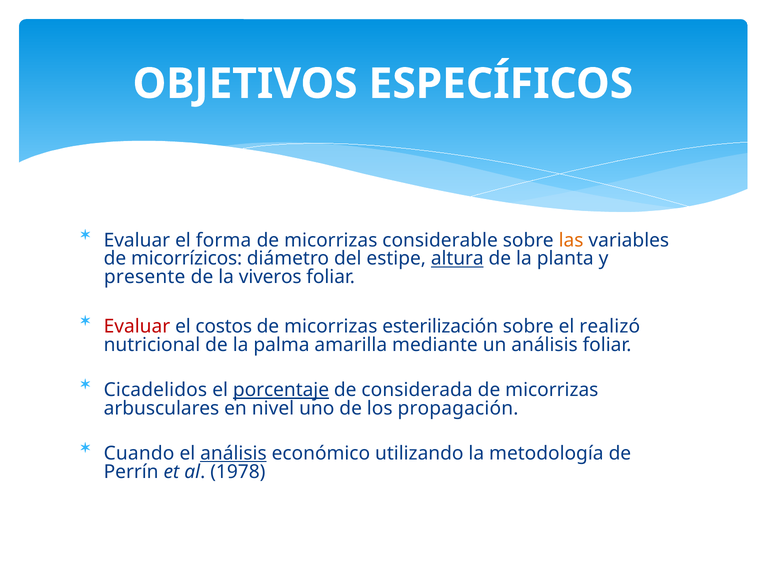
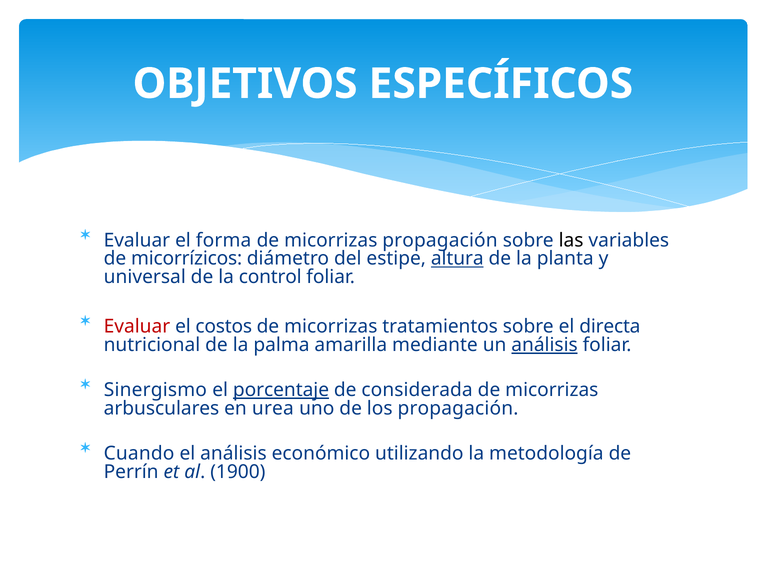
micorrizas considerable: considerable -> propagación (440, 240)
las colour: orange -> black (571, 240)
presente: presente -> universal (145, 277)
viveros: viveros -> control (270, 277)
esterilización: esterilización -> tratamientos (440, 326)
realizó: realizó -> directa (610, 326)
análisis underline: none -> present (545, 345)
Cicadelidos: Cicadelidos -> Sinergismo (155, 390)
nivel: nivel -> urea (273, 408)
análisis underline: present -> none (233, 453)
1978: 1978 -> 1900 (238, 471)
